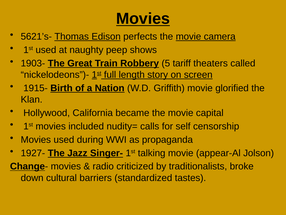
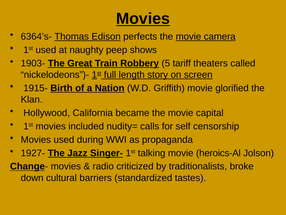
5621’s-: 5621’s- -> 6364’s- (36, 36)
appear-Al: appear-Al -> heroics-Al (218, 153)
